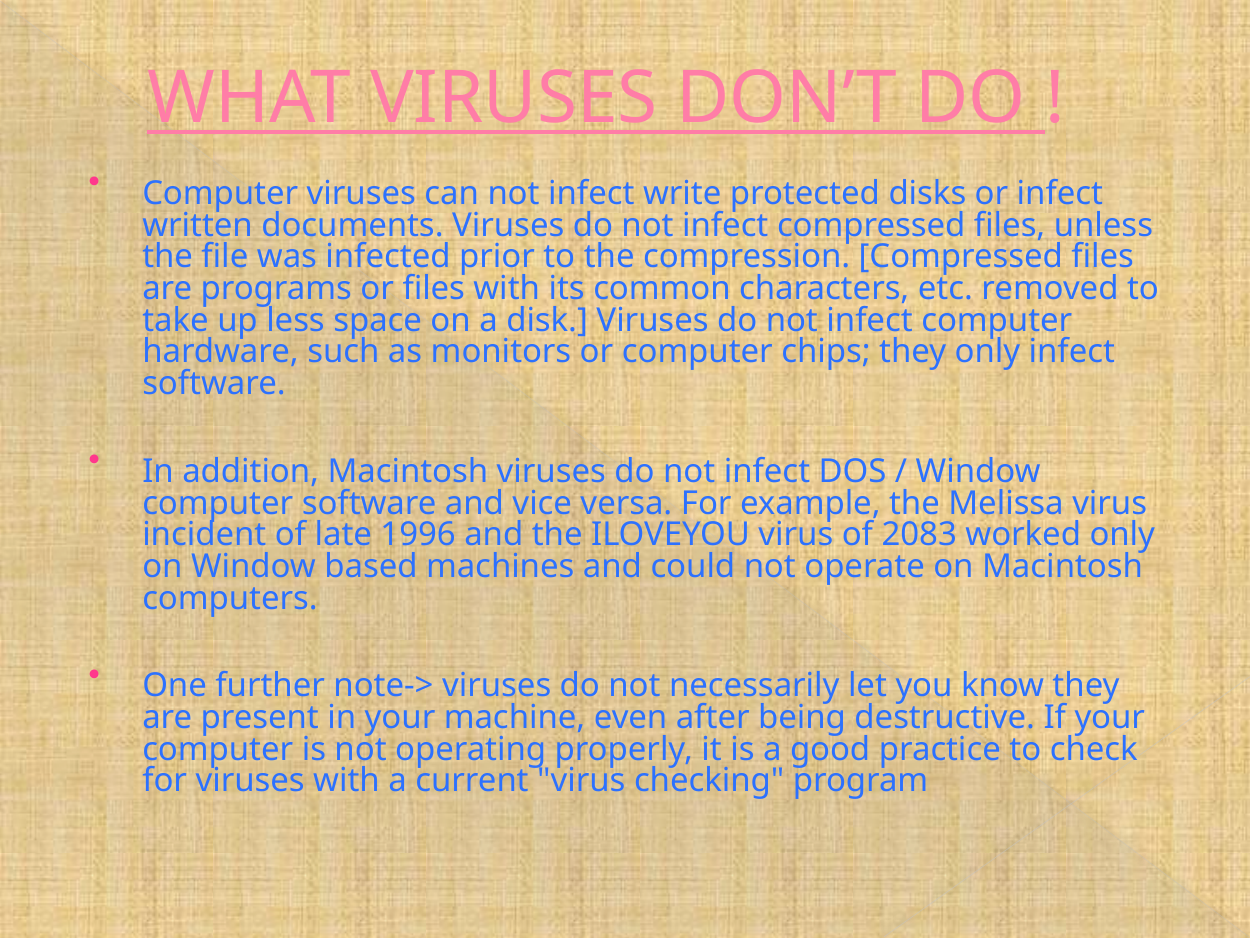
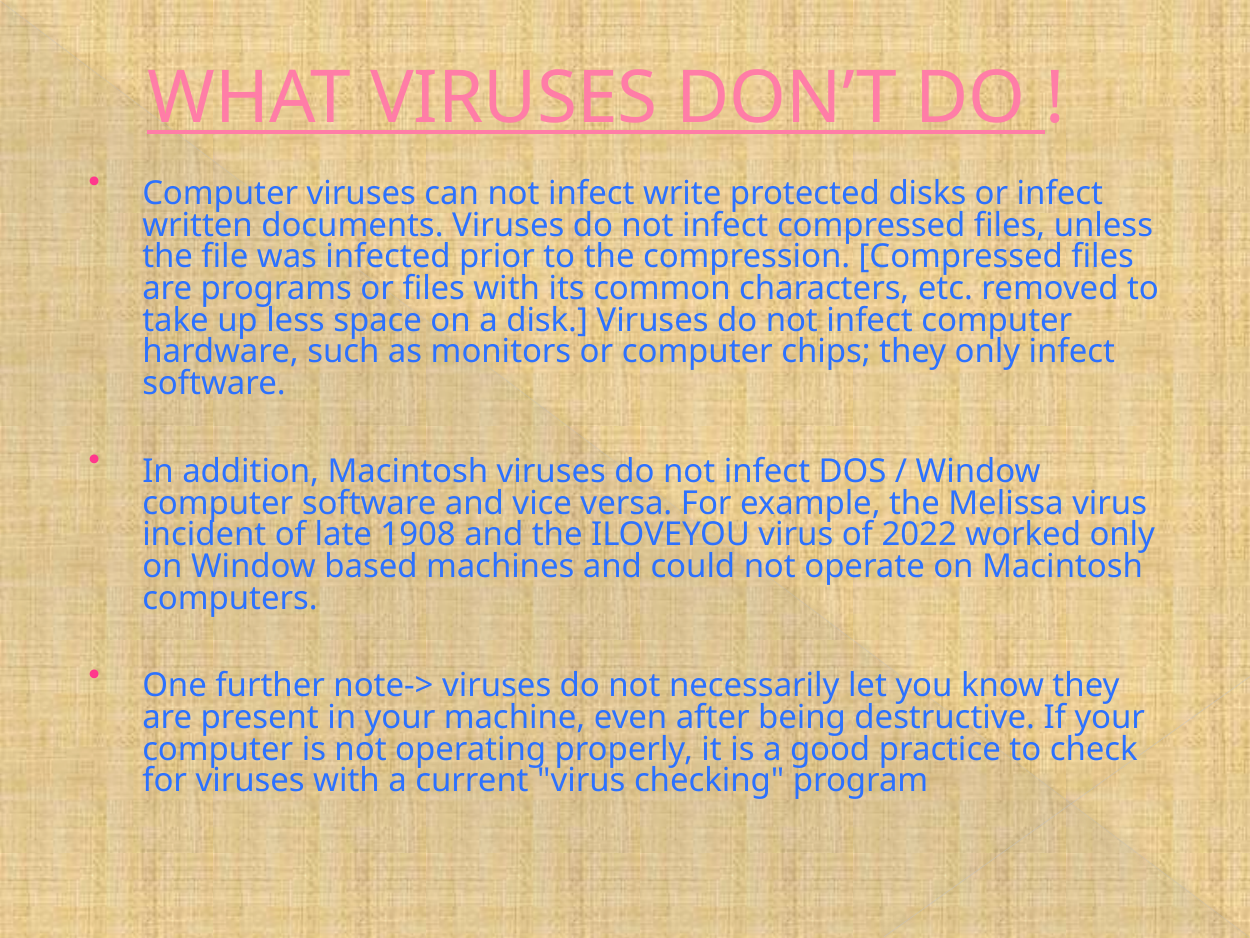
1996: 1996 -> 1908 (418, 535)
2083: 2083 -> 2022 (919, 535)
